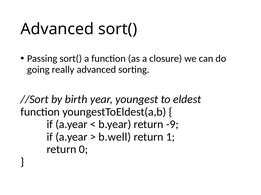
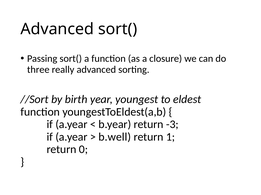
going: going -> three (38, 70)
-9: -9 -> -3 (172, 125)
